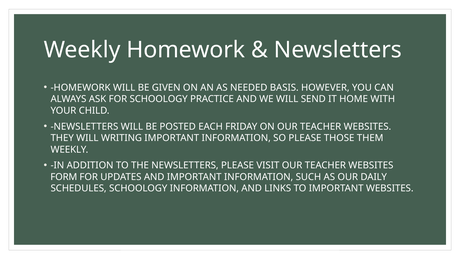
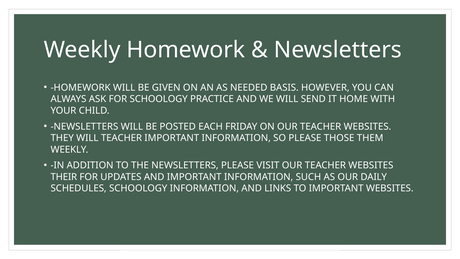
WILL WRITING: WRITING -> TEACHER (121, 138)
FORM: FORM -> THEIR (64, 177)
